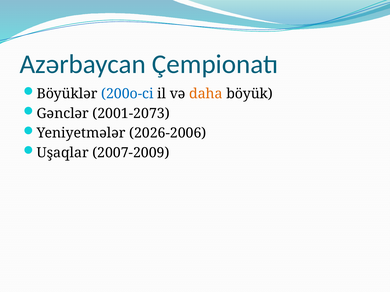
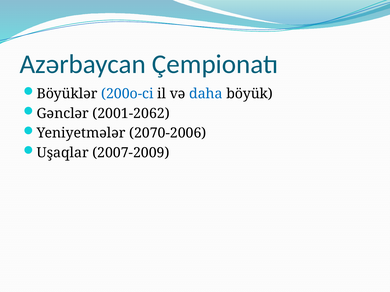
daha colour: orange -> blue (206, 94)
2001-2073: 2001-2073 -> 2001-2062 (131, 114)
2026-2006: 2026-2006 -> 2070-2006 (168, 133)
